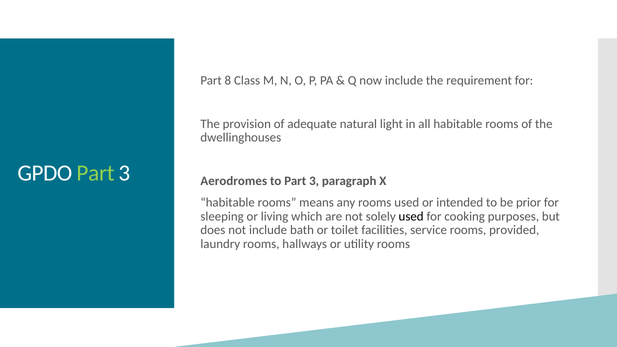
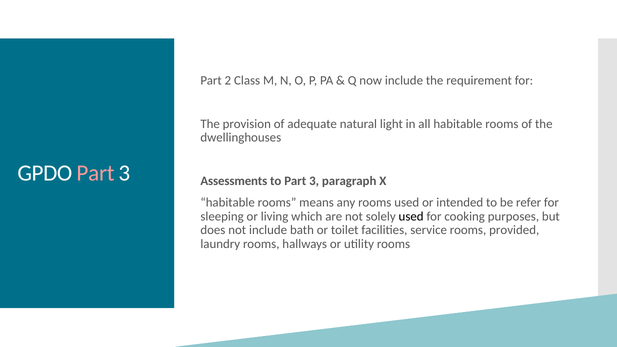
8: 8 -> 2 (228, 81)
Part colour: light green -> pink (96, 173)
Aerodromes: Aerodromes -> Assessments (234, 181)
prior: prior -> refer (529, 202)
